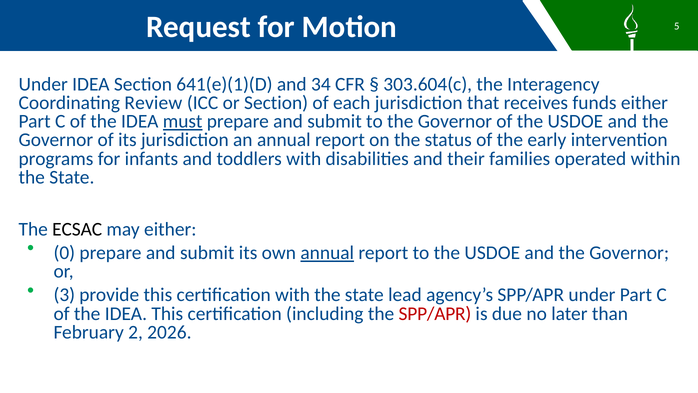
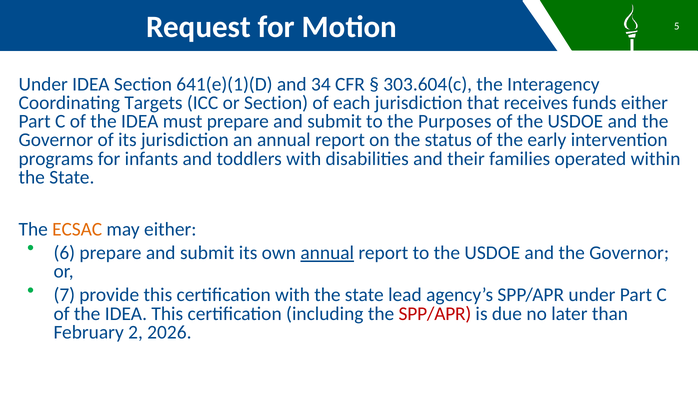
Review: Review -> Targets (153, 103)
must underline: present -> none (183, 121)
to the Governor: Governor -> Purposes (455, 121)
ECSAC colour: black -> orange (77, 229)
0: 0 -> 6 (64, 253)
3: 3 -> 7 (64, 295)
